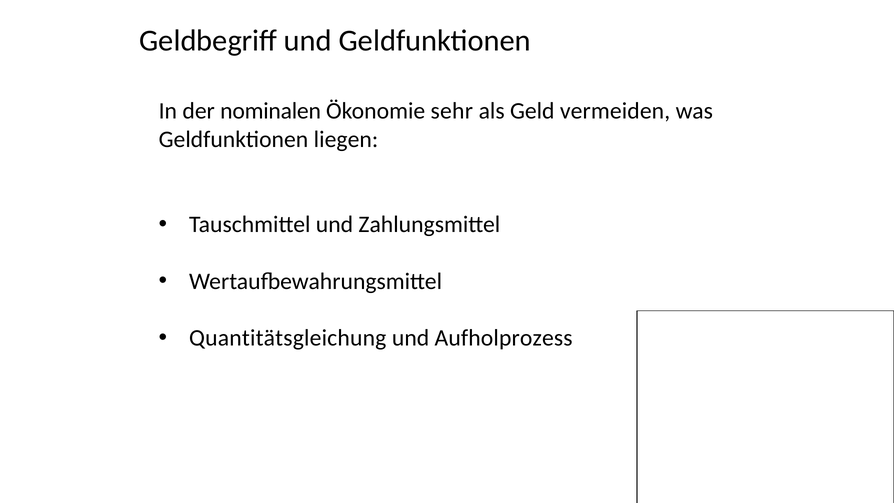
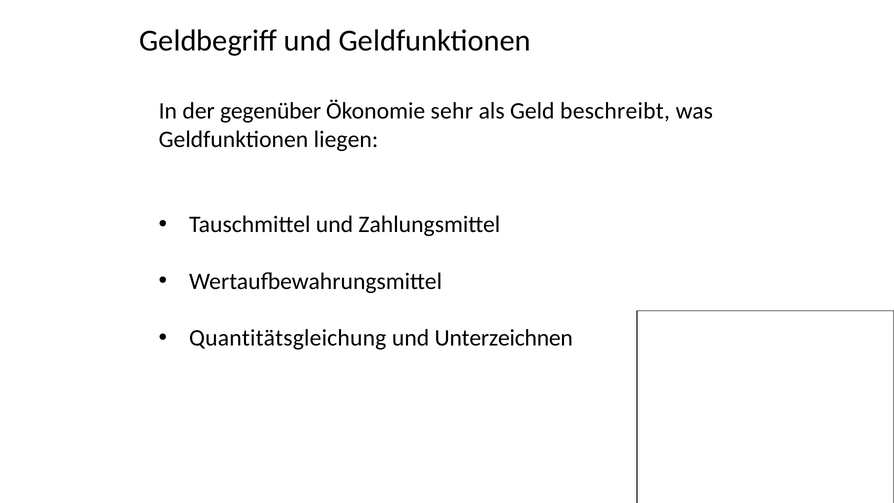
nominalen: nominalen -> gegenüber (271, 111)
vermeiden: vermeiden -> beschreibt (615, 111)
Aufholprozess: Aufholprozess -> Unterzeichnen (504, 338)
